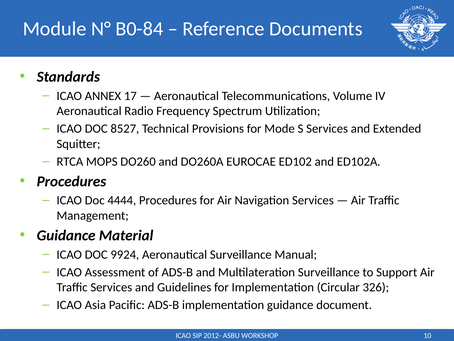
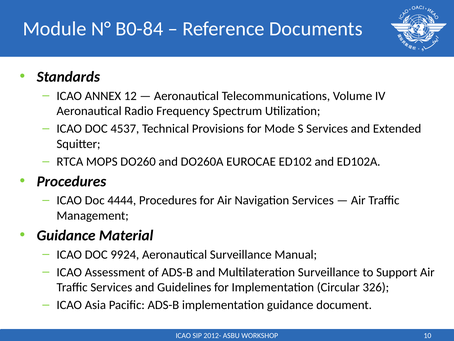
17: 17 -> 12 (130, 96)
8527: 8527 -> 4537 (125, 129)
